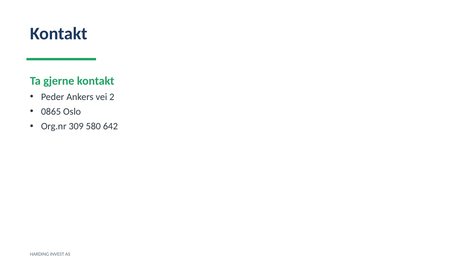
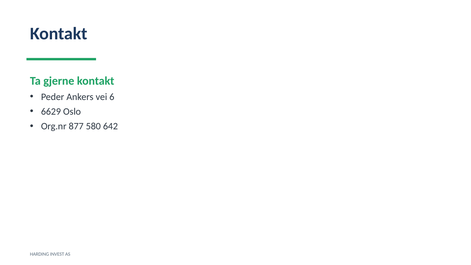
2: 2 -> 6 (112, 97)
0865: 0865 -> 6629 (51, 112)
309: 309 -> 877 (76, 126)
